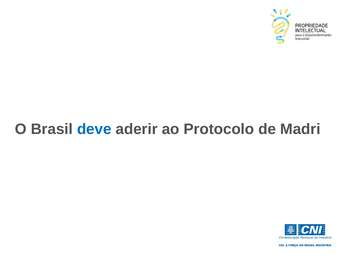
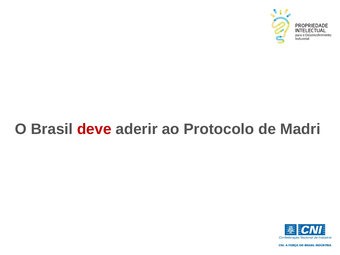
deve colour: blue -> red (94, 129)
